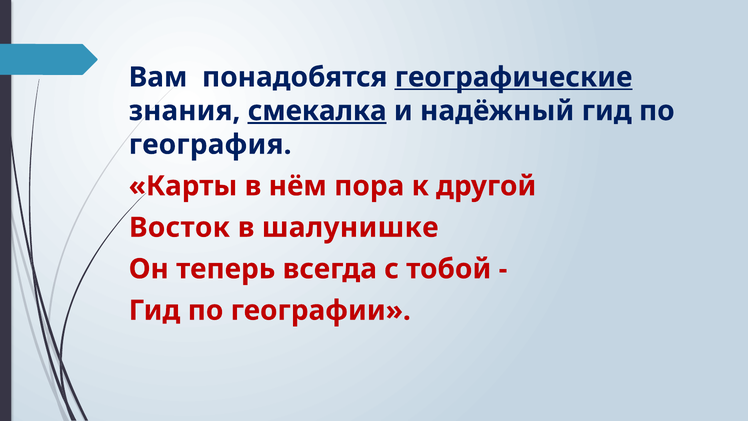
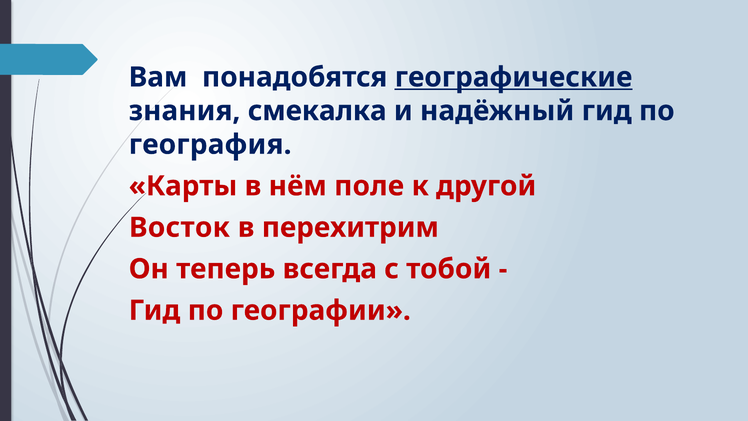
смекалка underline: present -> none (317, 111)
пора: пора -> поле (369, 186)
шалунишке: шалунишке -> перехитрим (350, 227)
